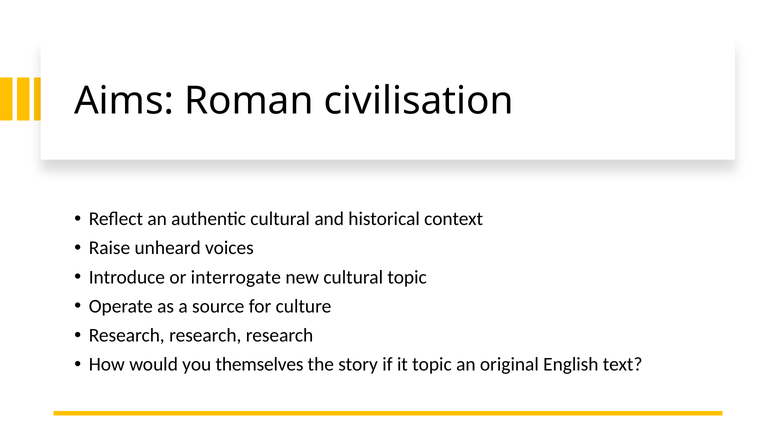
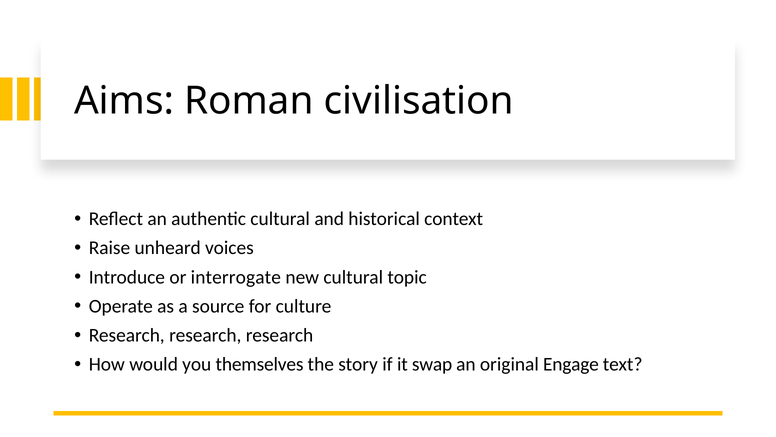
it topic: topic -> swap (432, 364)
English: English -> Engage (571, 364)
